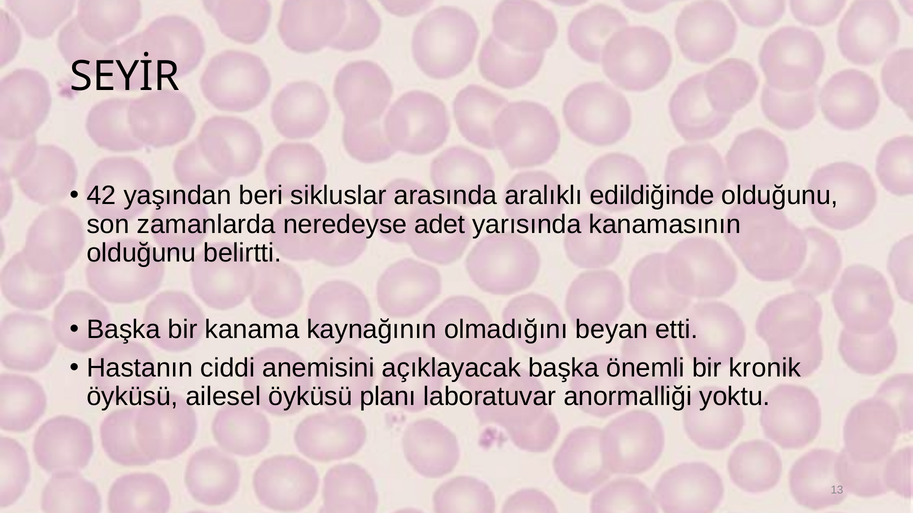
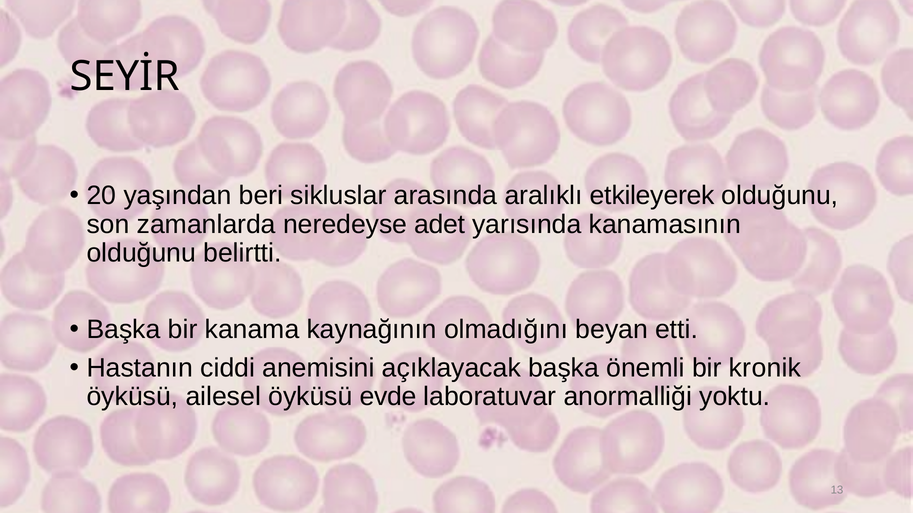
42: 42 -> 20 (102, 196)
edildiğinde: edildiğinde -> etkileyerek (652, 196)
planı: planı -> evde (388, 397)
